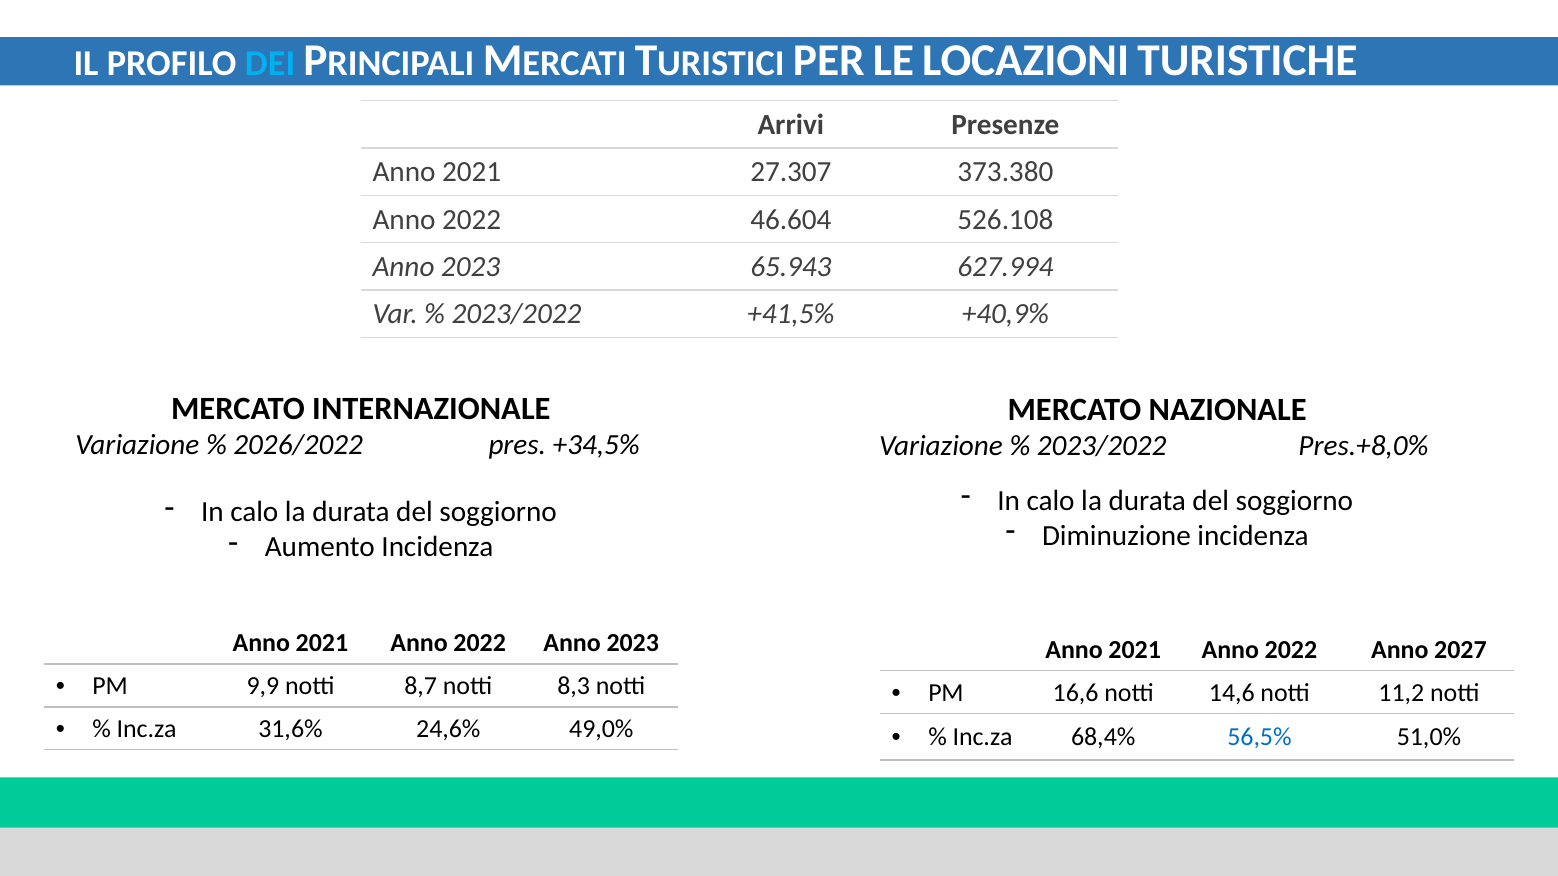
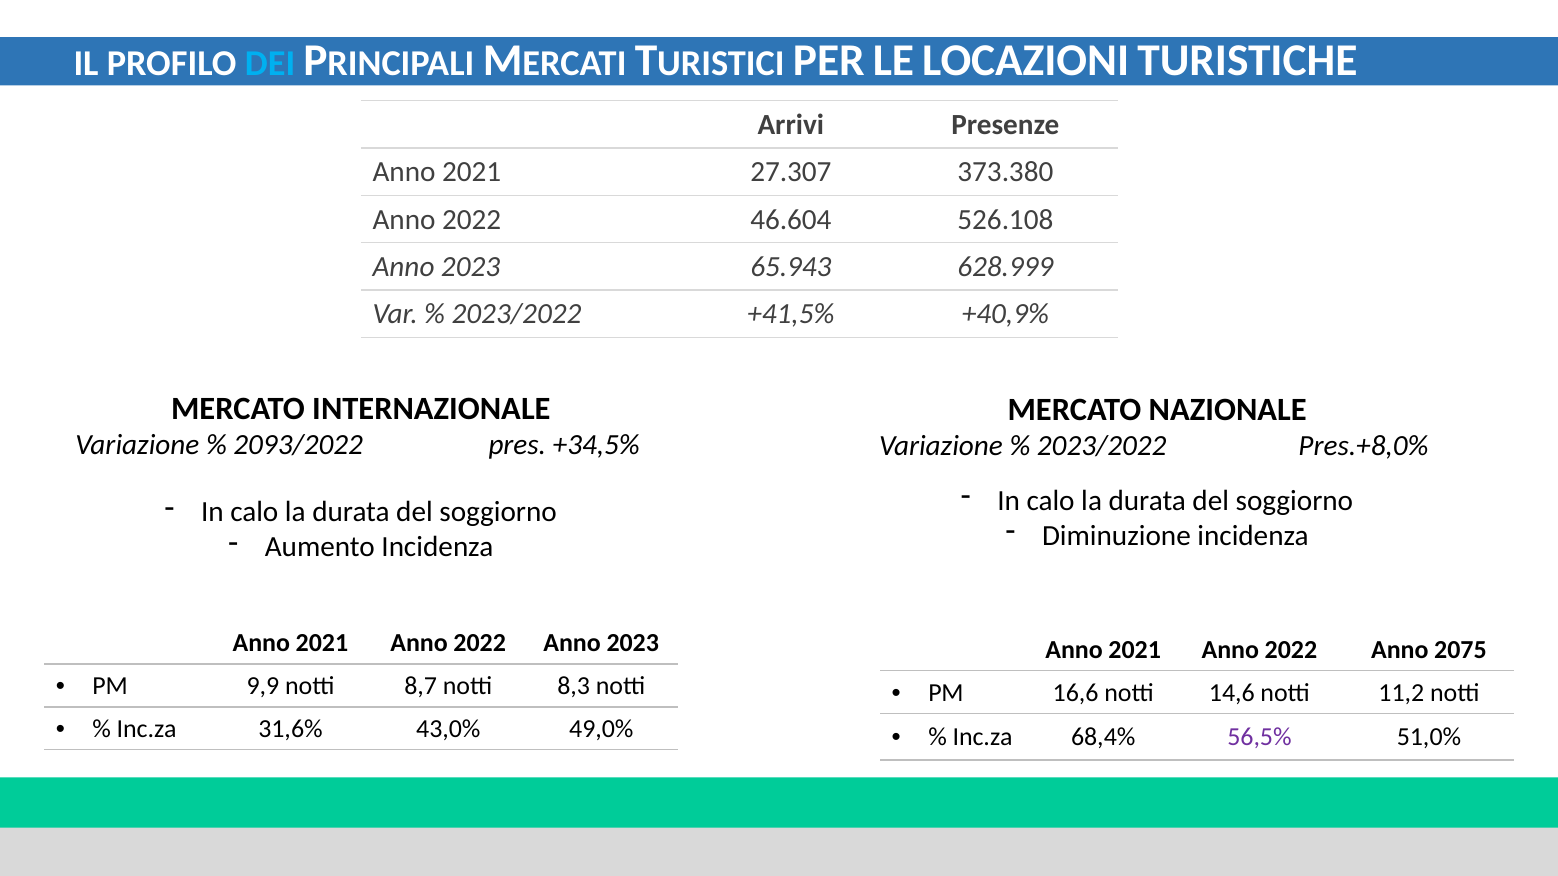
627.994: 627.994 -> 628.999 (1005, 267)
2026/2022: 2026/2022 -> 2093/2022 (298, 445)
2027: 2027 -> 2075 (1460, 650)
24,6%: 24,6% -> 43,0% (448, 729)
56,5% colour: blue -> purple (1259, 737)
